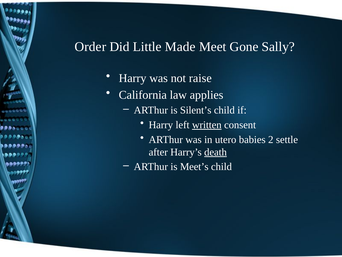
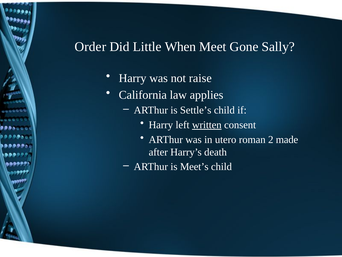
Made: Made -> When (180, 47)
Silent’s: Silent’s -> Settle’s (196, 110)
babies: babies -> roman (252, 139)
settle: settle -> made (287, 139)
death underline: present -> none (216, 152)
